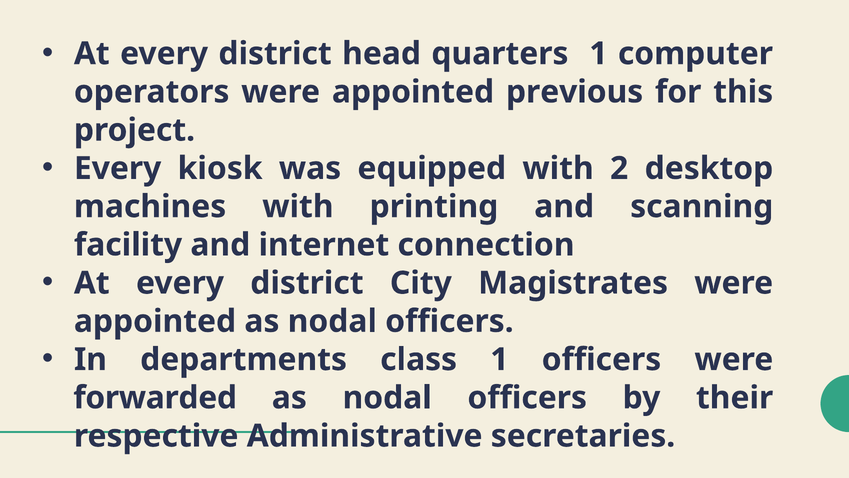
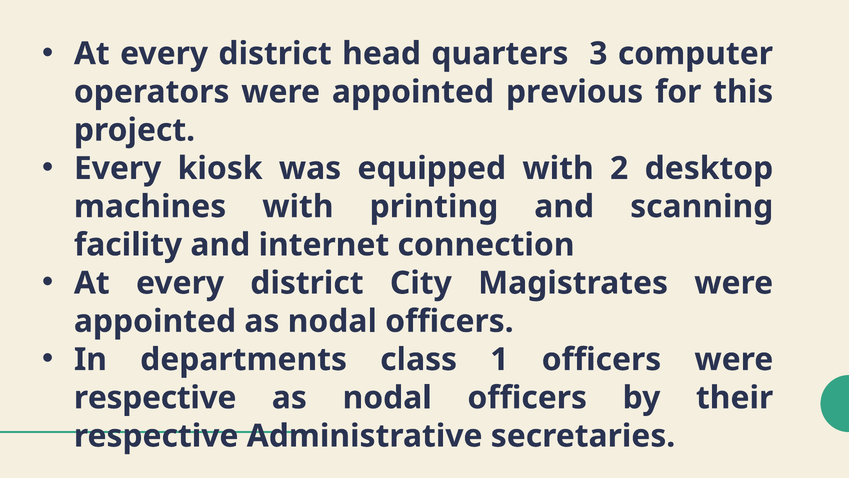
quarters 1: 1 -> 3 (598, 54)
forwarded: forwarded -> respective (155, 397)
